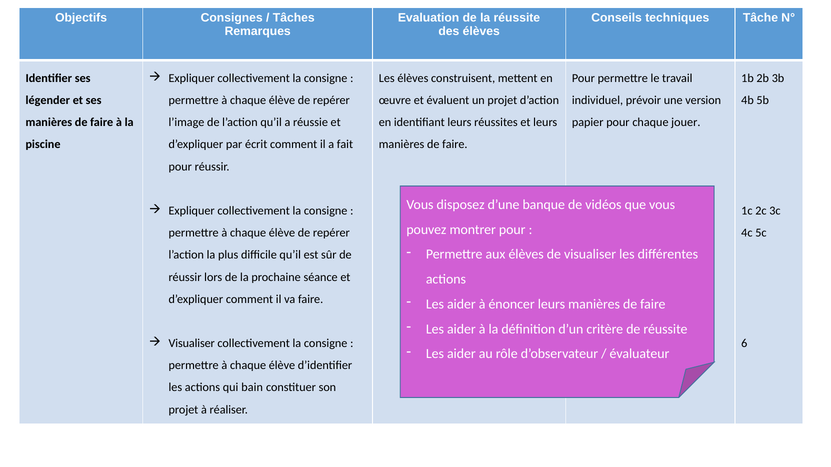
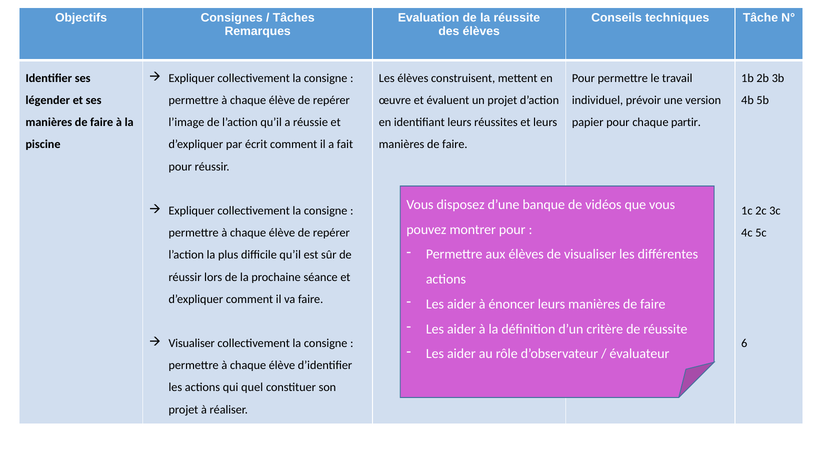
jouer: jouer -> partir (686, 123)
bain: bain -> quel (252, 388)
